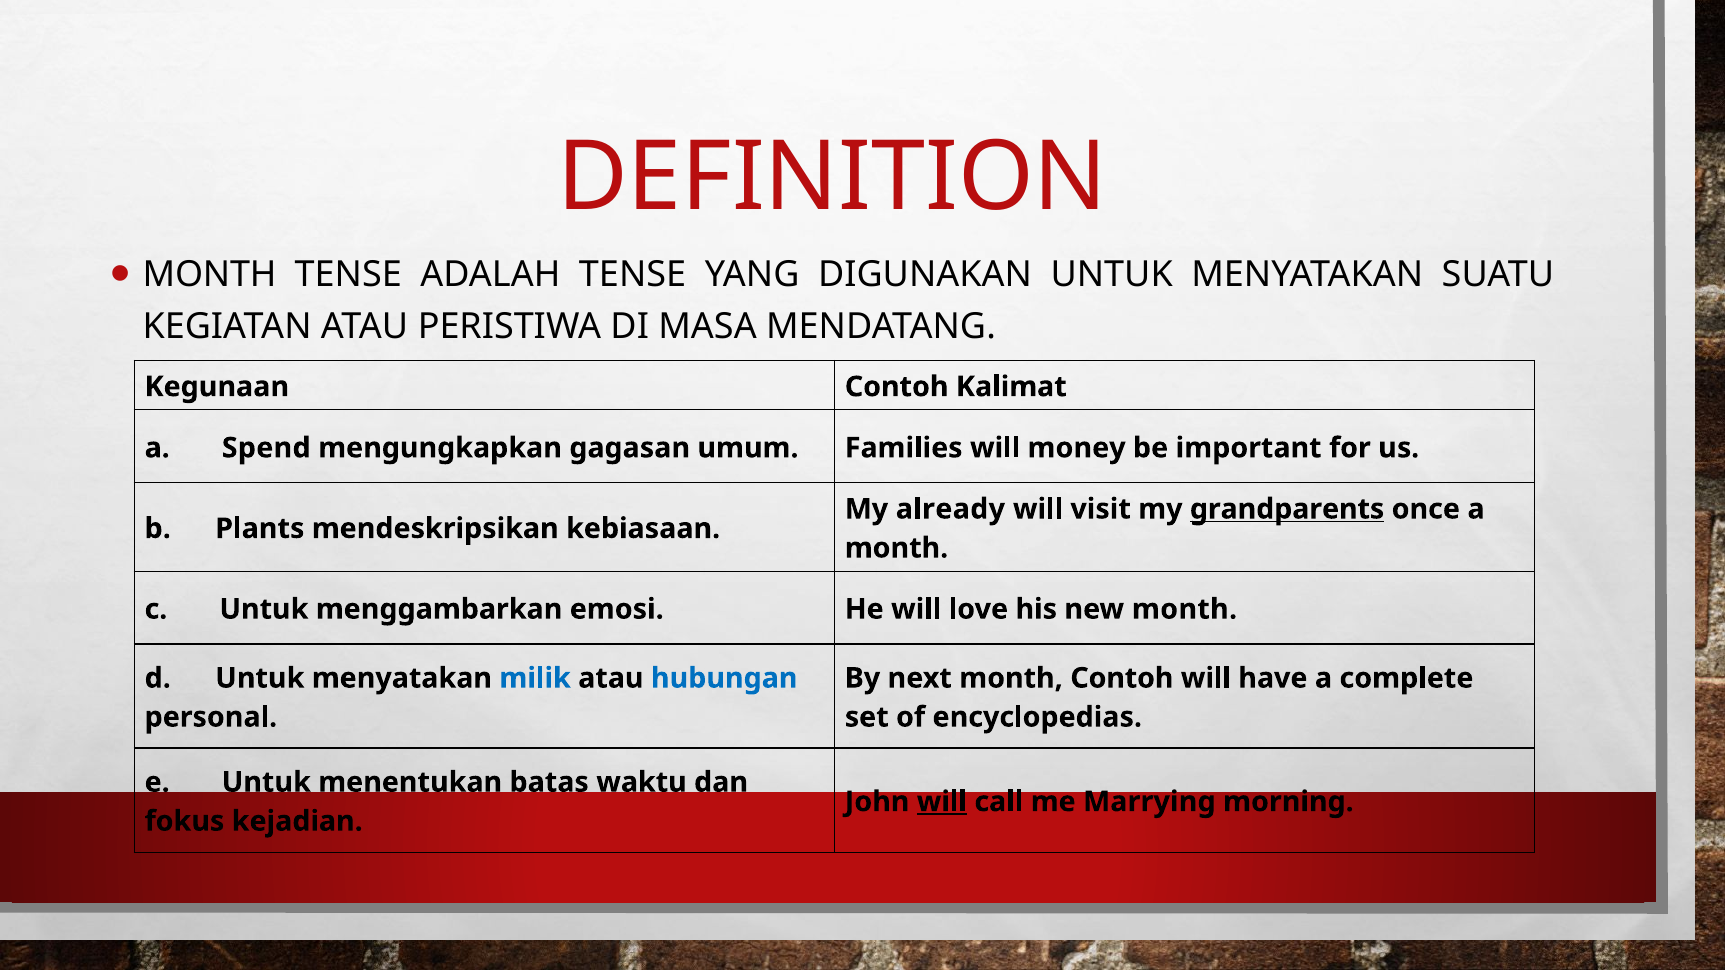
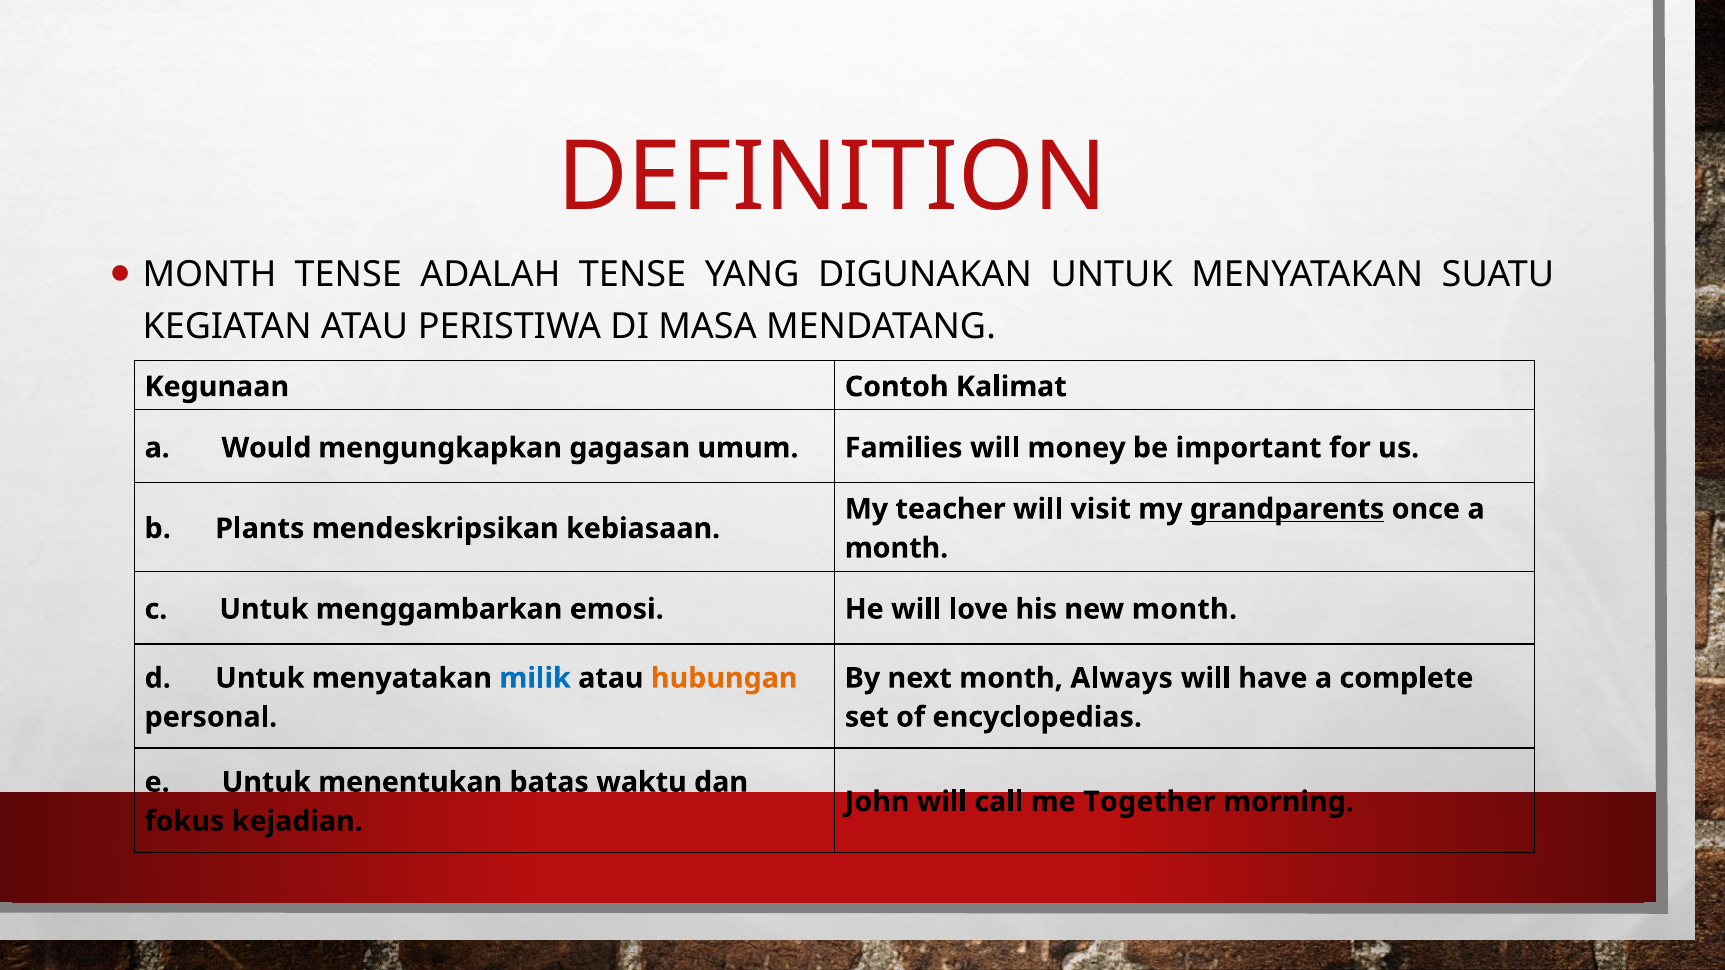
Spend: Spend -> Would (266, 448)
already: already -> teacher (951, 509)
hubungan colour: blue -> orange (724, 678)
month Contoh: Contoh -> Always (1122, 678)
will underline: present -> none (942, 802)
Marrying: Marrying -> Together (1149, 802)
